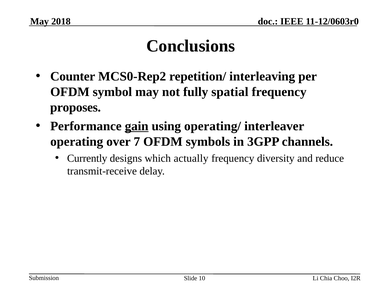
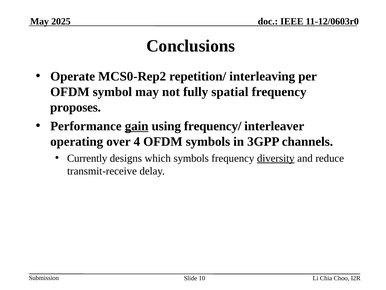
2018: 2018 -> 2025 (61, 21)
Counter: Counter -> Operate (73, 76)
operating/: operating/ -> frequency/ (213, 126)
7: 7 -> 4 (137, 141)
which actually: actually -> symbols (191, 158)
diversity underline: none -> present (276, 158)
